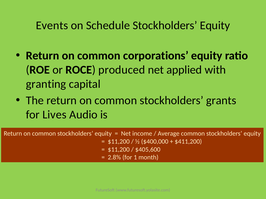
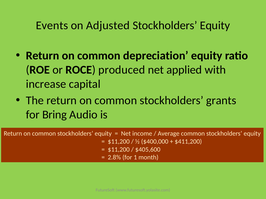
Schedule: Schedule -> Adjusted (108, 25)
corporations: corporations -> depreciation (156, 56)
granting: granting -> increase (46, 84)
Lives: Lives -> Bring (55, 115)
